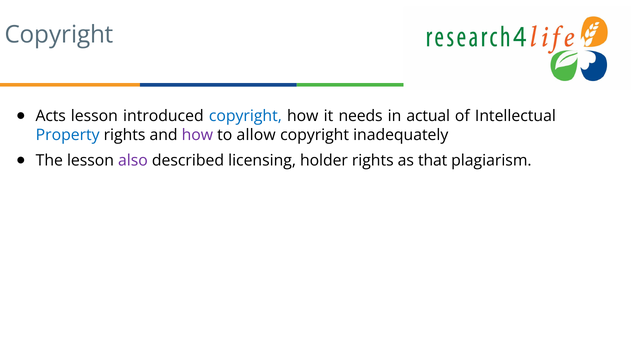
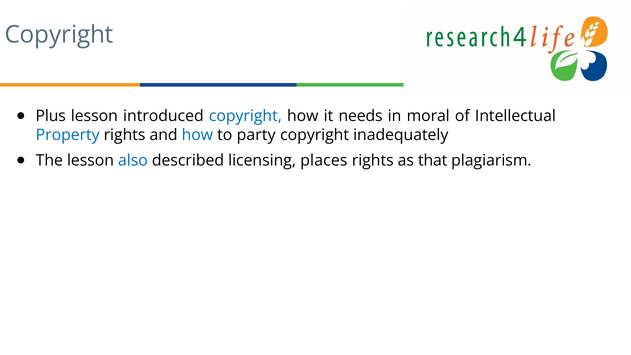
Acts: Acts -> Plus (51, 116)
actual: actual -> moral (428, 116)
how colour: purple -> blue (197, 135)
allow: allow -> party (256, 135)
also colour: purple -> blue (133, 161)
holder: holder -> places (324, 161)
